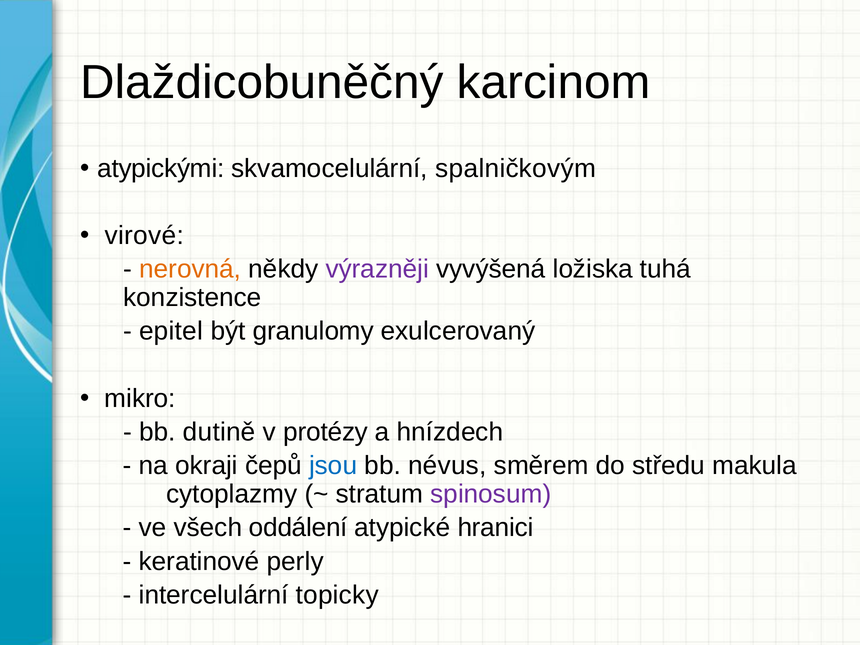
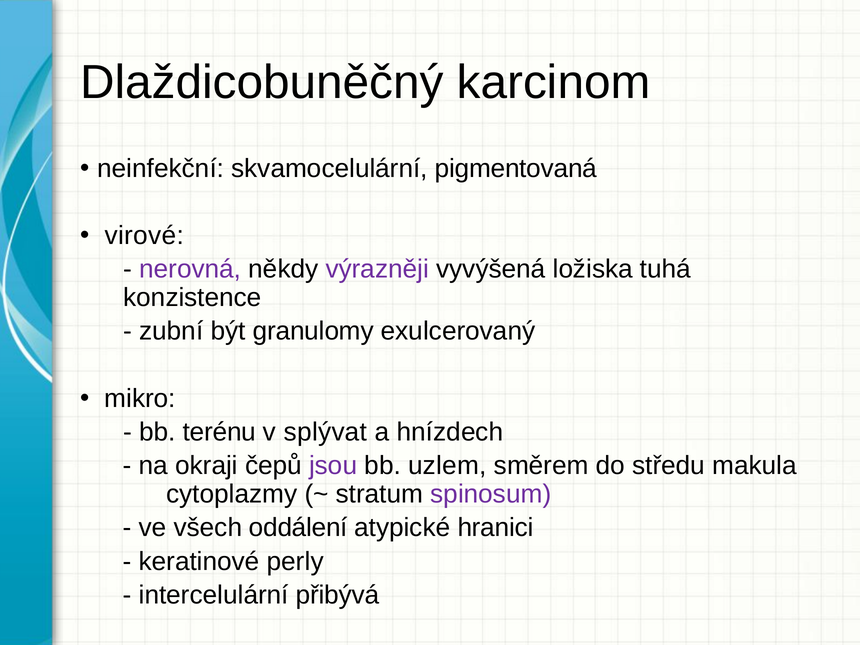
atypickými: atypickými -> neinfekční (161, 168)
spalničkovým: spalničkovým -> pigmentovaná (516, 168)
nerovná colour: orange -> purple (190, 269)
epitel: epitel -> zubní (171, 331)
dutině: dutině -> terénu (219, 432)
protézy: protézy -> splývat (325, 432)
jsou colour: blue -> purple (333, 466)
névus: névus -> uzlem (447, 466)
topicky: topicky -> přibývá (338, 595)
